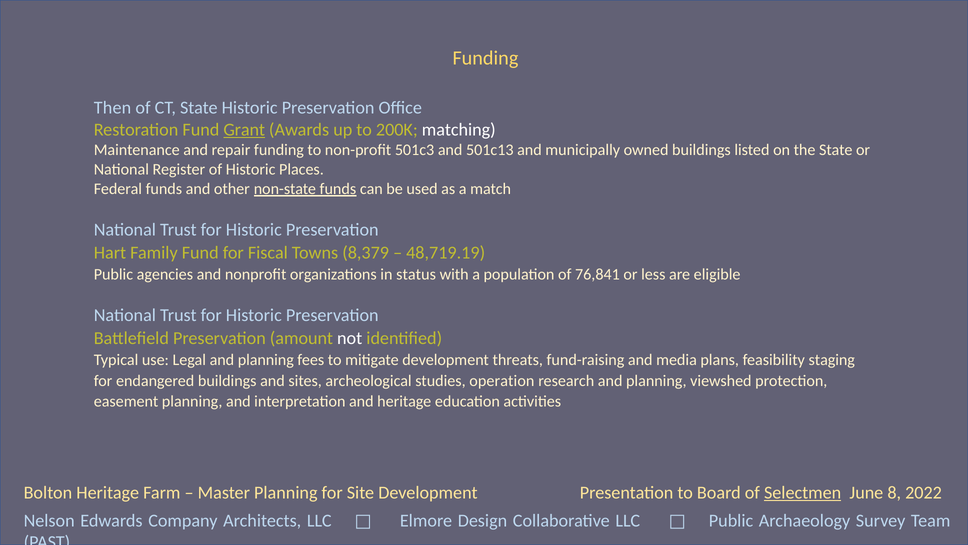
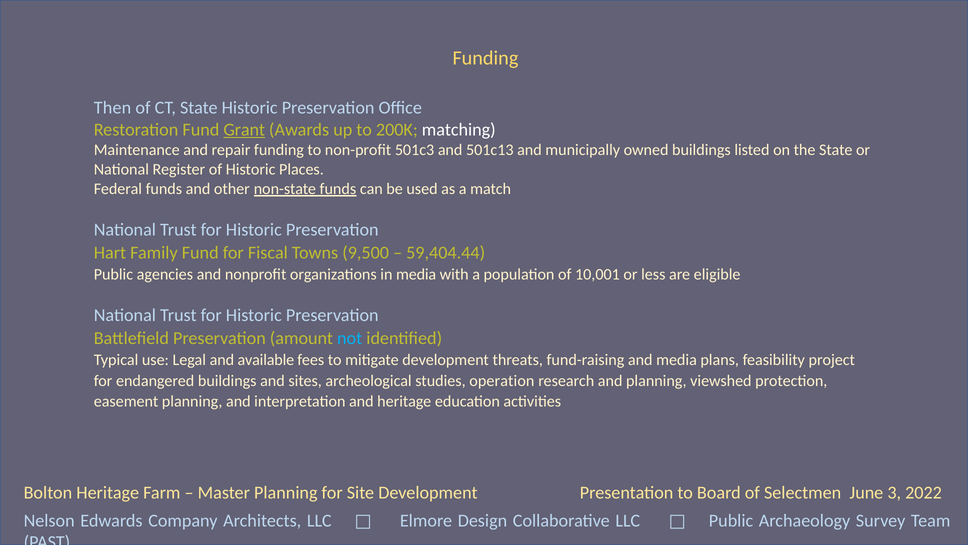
8,379: 8,379 -> 9,500 (366, 253)
48,719.19: 48,719.19 -> 59,404.44 (446, 253)
in status: status -> media (416, 274)
76,841: 76,841 -> 10,001 (597, 274)
not colour: white -> light blue (350, 338)
Legal and planning: planning -> available (266, 360)
staging: staging -> project (832, 360)
Selectmen underline: present -> none (803, 492)
8: 8 -> 3 (894, 492)
